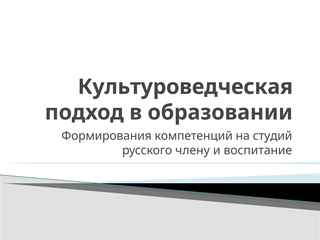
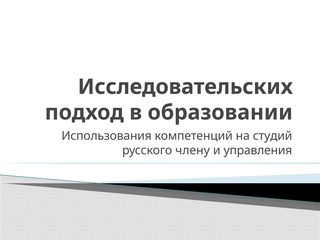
Культуроведческая: Культуроведческая -> Исследовательских (185, 87)
Формирования: Формирования -> Использования (107, 136)
воспитание: воспитание -> управления (258, 150)
